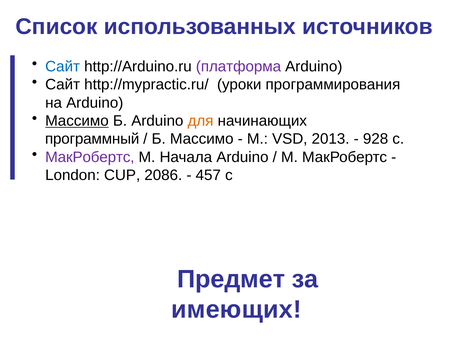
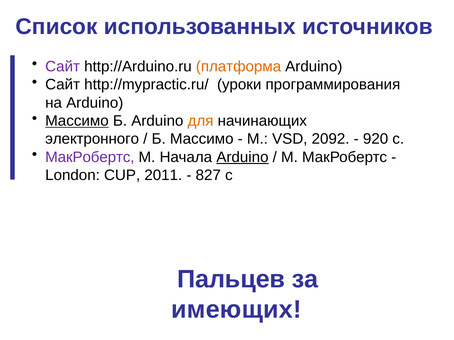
Сайт colour: blue -> purple (63, 67)
платформа colour: purple -> orange (238, 67)
программный: программный -> электронного (92, 139)
2013: 2013 -> 2092 (331, 139)
928: 928 -> 920 (376, 139)
Arduino underline: none -> present (242, 157)
2086: 2086 -> 2011 (163, 175)
457: 457 -> 827 (208, 175)
Предмет: Предмет -> Пальцев (231, 280)
